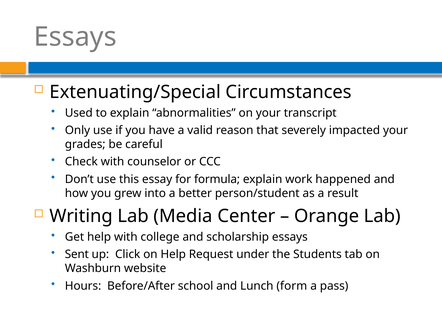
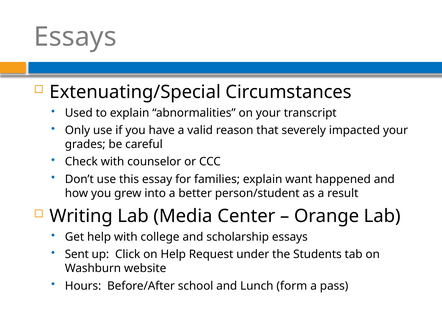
formula: formula -> families (217, 179)
work: work -> want (299, 179)
